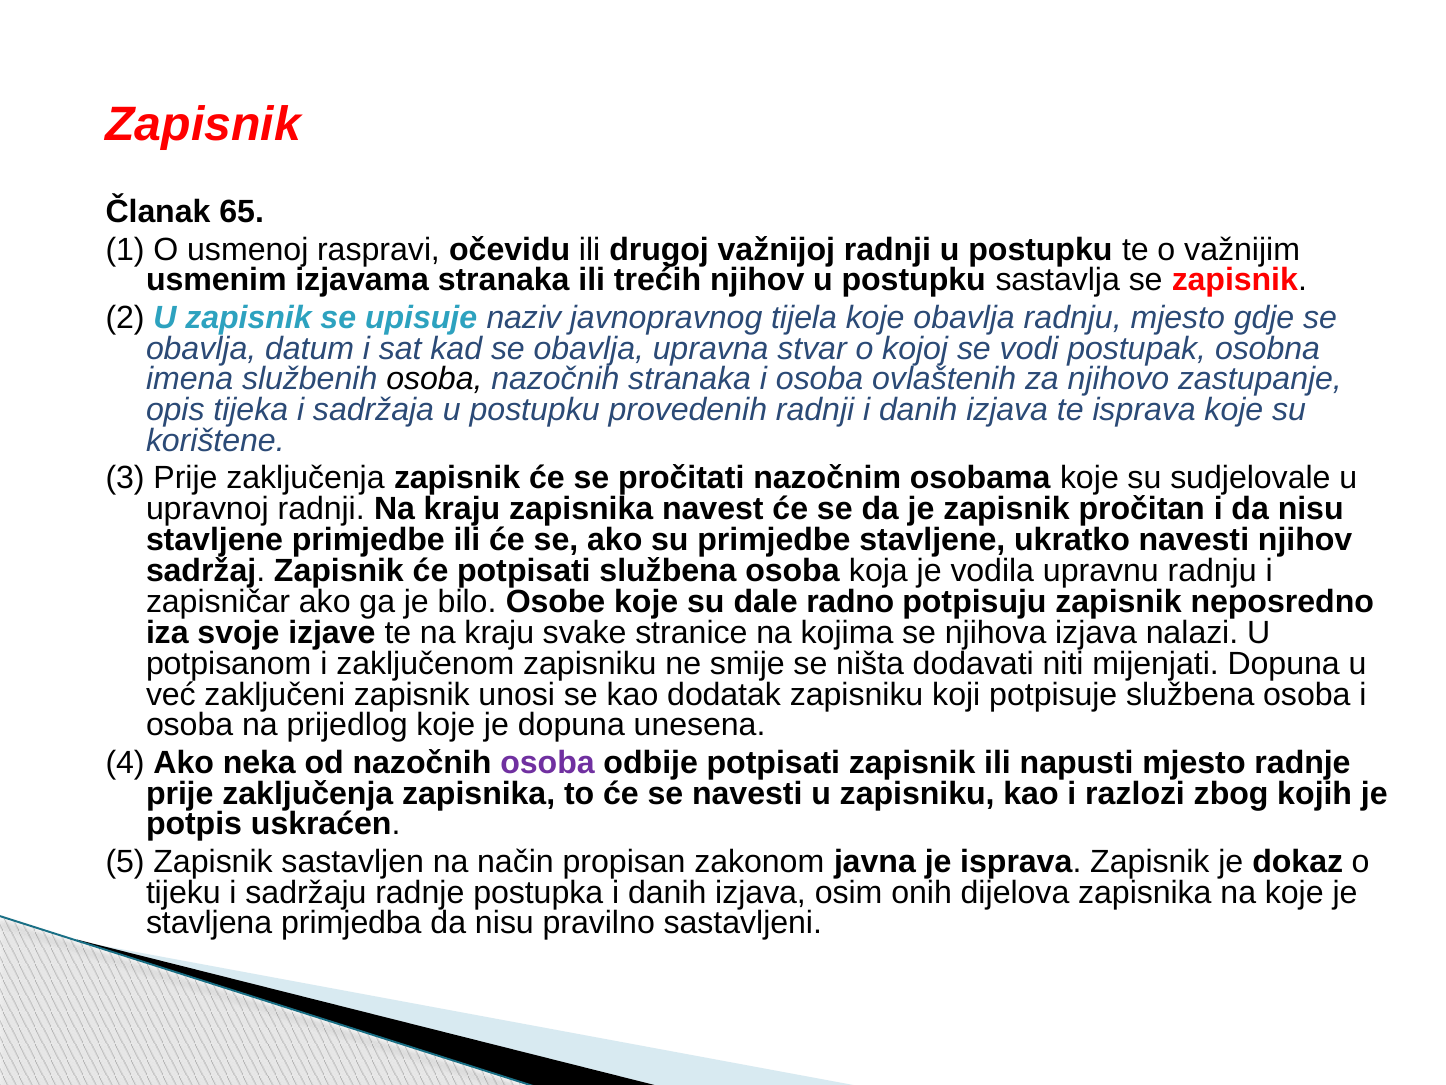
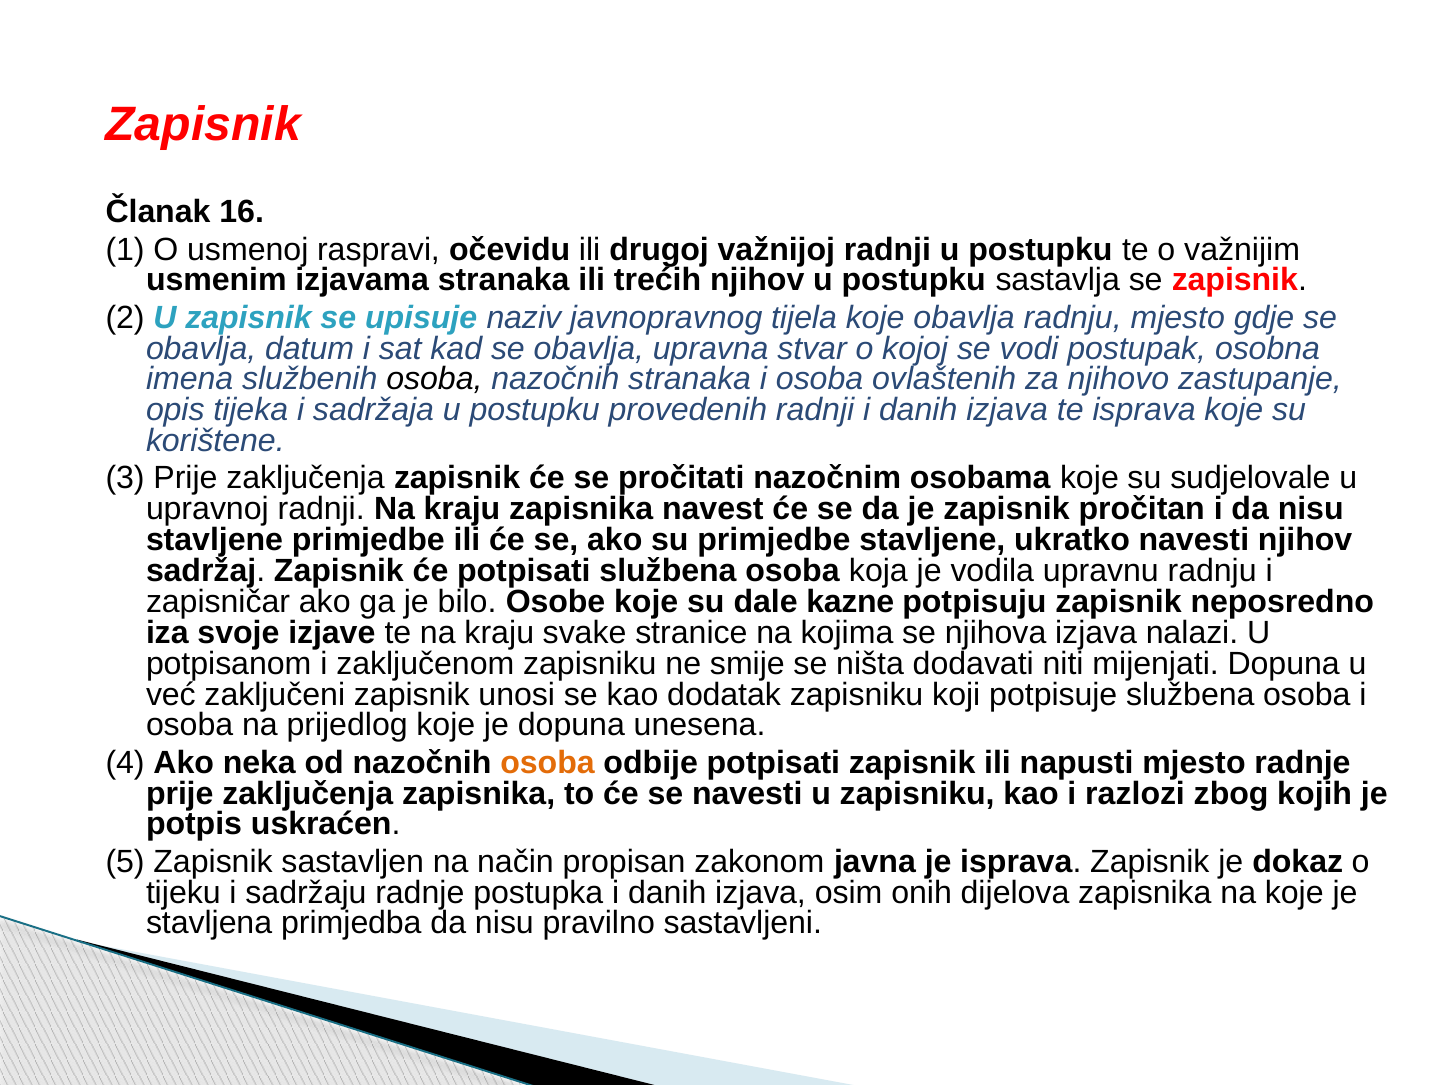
65: 65 -> 16 (242, 212)
radno: radno -> kazne (850, 602)
osoba colour: purple -> orange (548, 762)
